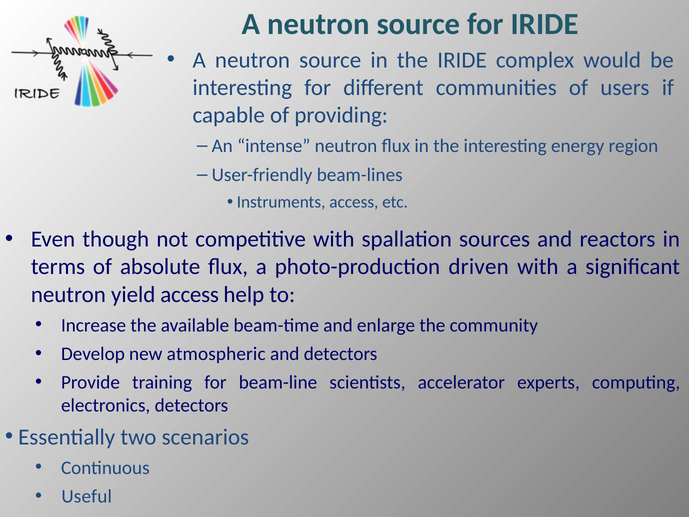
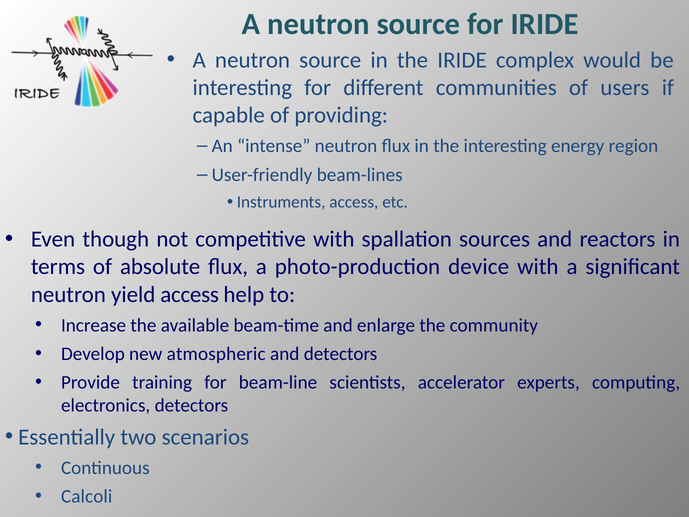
driven: driven -> device (479, 267)
Useful: Useful -> Calcoli (87, 496)
